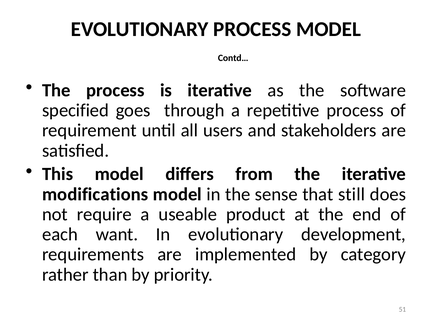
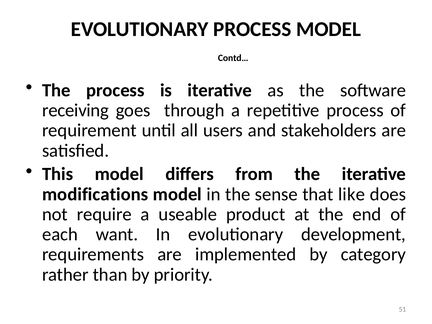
specified: specified -> receiving (76, 110)
still: still -> like (352, 194)
